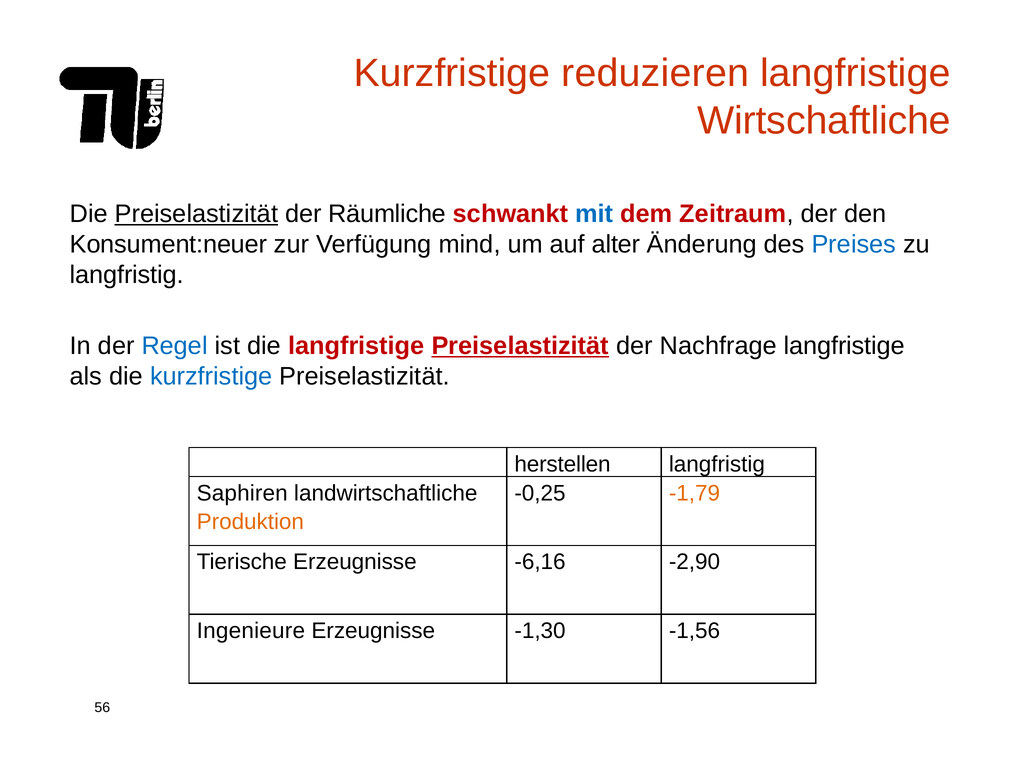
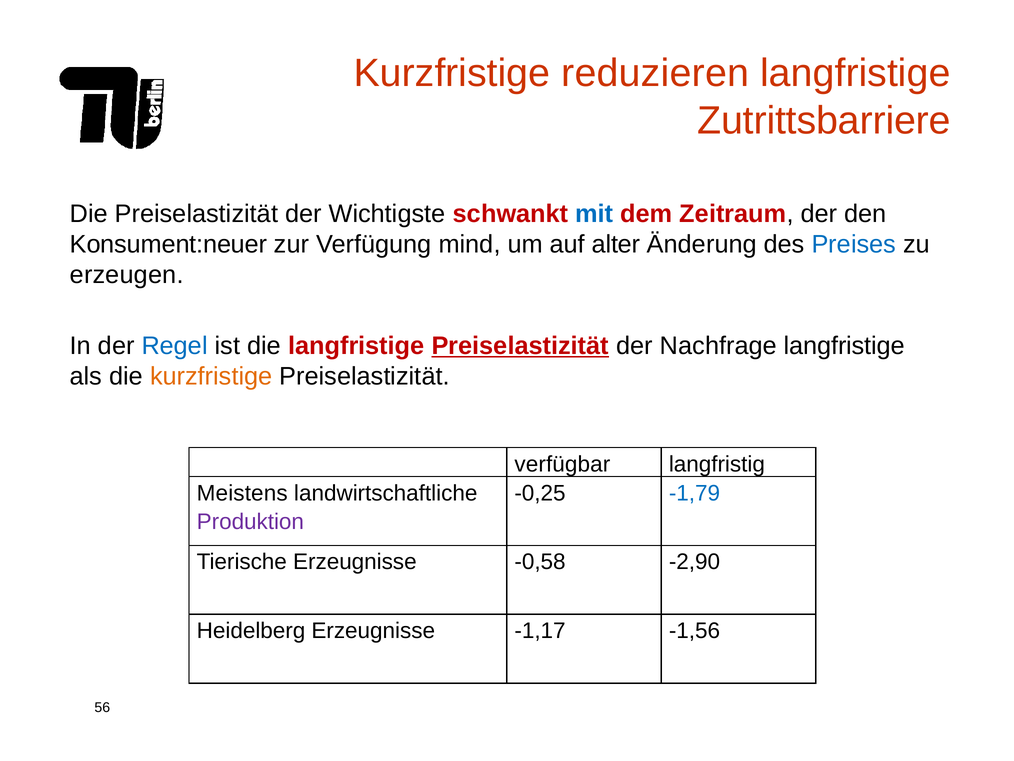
Wirtschaftliche: Wirtschaftliche -> Zutrittsbarriere (824, 121)
Preiselastizität underline: present -> none (196, 214)
Räumliche: Räumliche -> Wichtigste (387, 214)
langfristig: langfristig -> erzeugen (127, 275)
kurzfristige colour: blue -> orange (211, 376)
herstellen: herstellen -> verfügbar (562, 464)
Saphiren: Saphiren -> Meistens (242, 493)
-1,79 colour: orange -> blue (694, 493)
Produktion colour: orange -> purple (250, 522)
-6,16: -6,16 -> -0,58 (540, 562)
Ingenieure: Ingenieure -> Heidelberg (251, 630)
-1,30: -1,30 -> -1,17 (540, 630)
